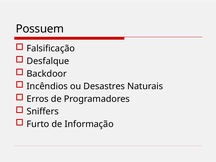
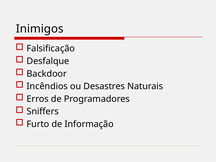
Possuem: Possuem -> Inimigos (40, 29)
